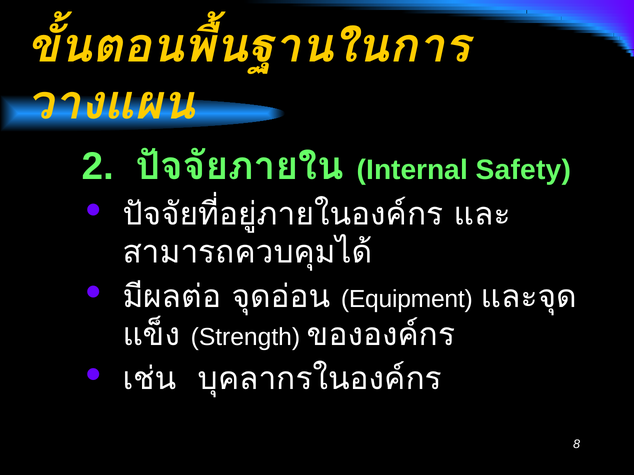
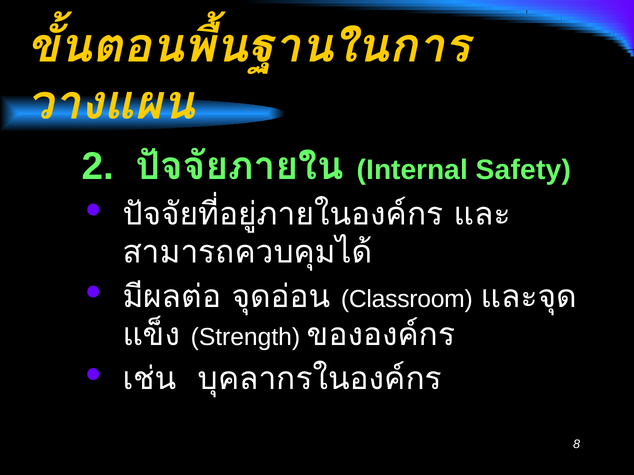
Equipment: Equipment -> Classroom (407, 299)
